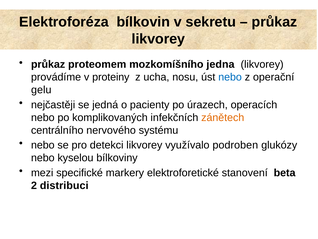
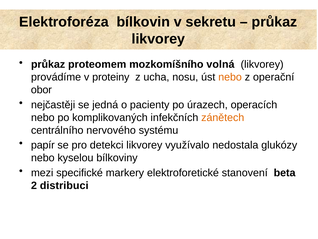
jedna: jedna -> volná (220, 64)
nebo colour: blue -> orange (230, 77)
gelu: gelu -> obor (41, 90)
nebo: nebo -> papír (43, 145)
podroben: podroben -> nedostala (235, 145)
